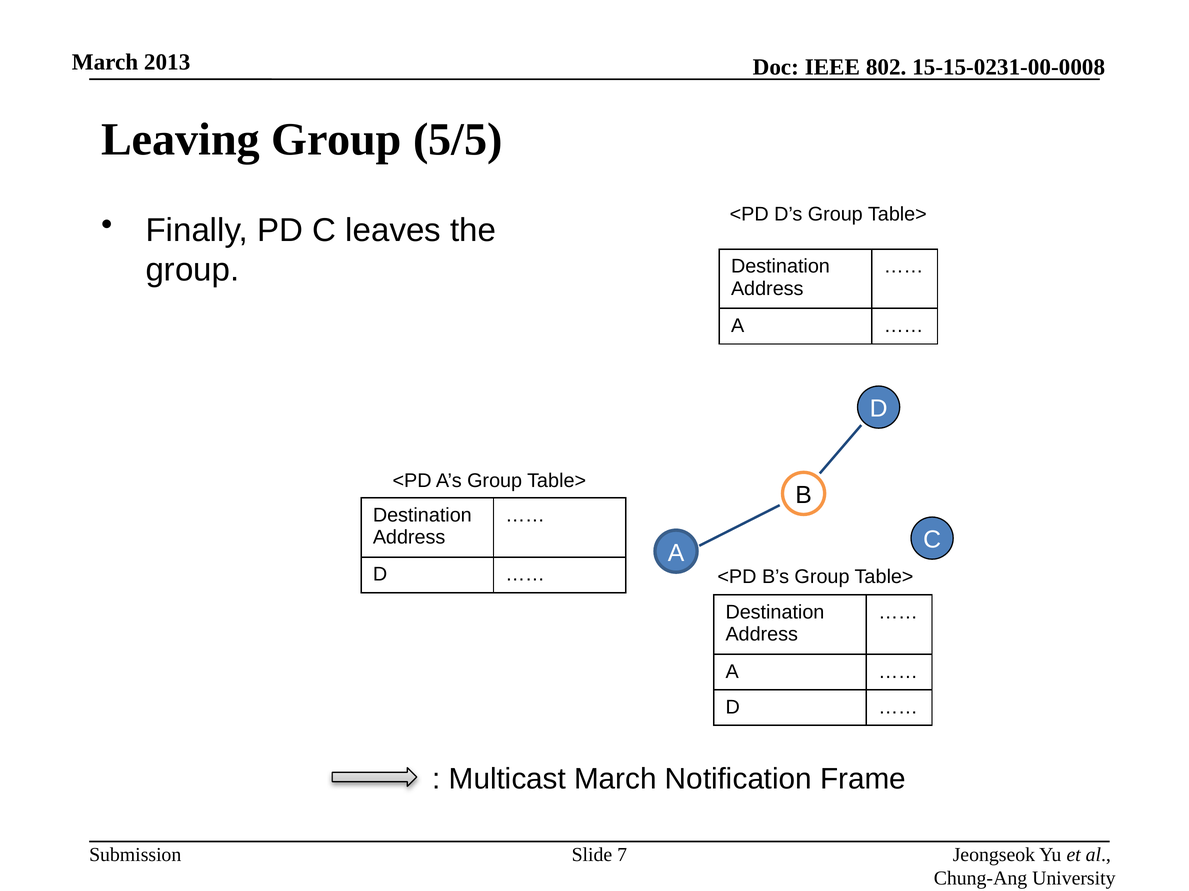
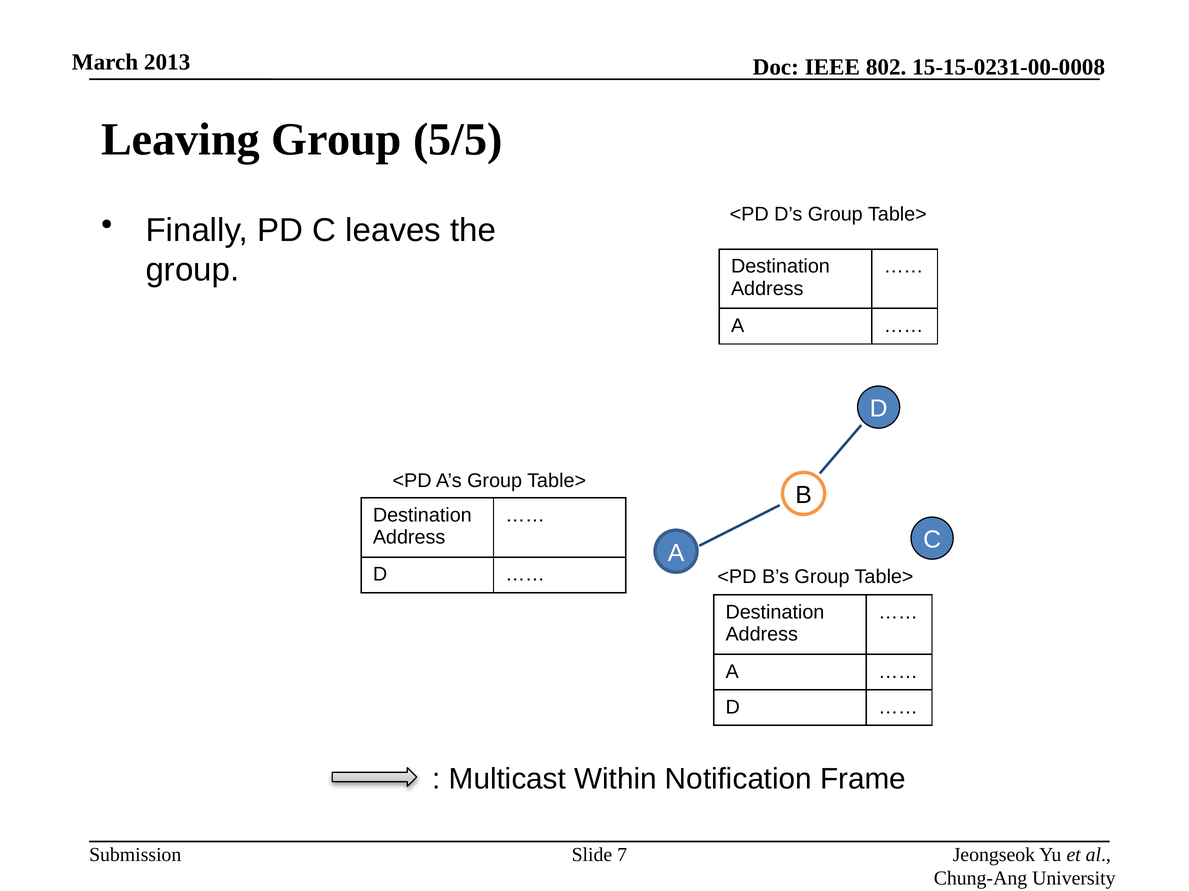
Multicast March: March -> Within (615, 779)
